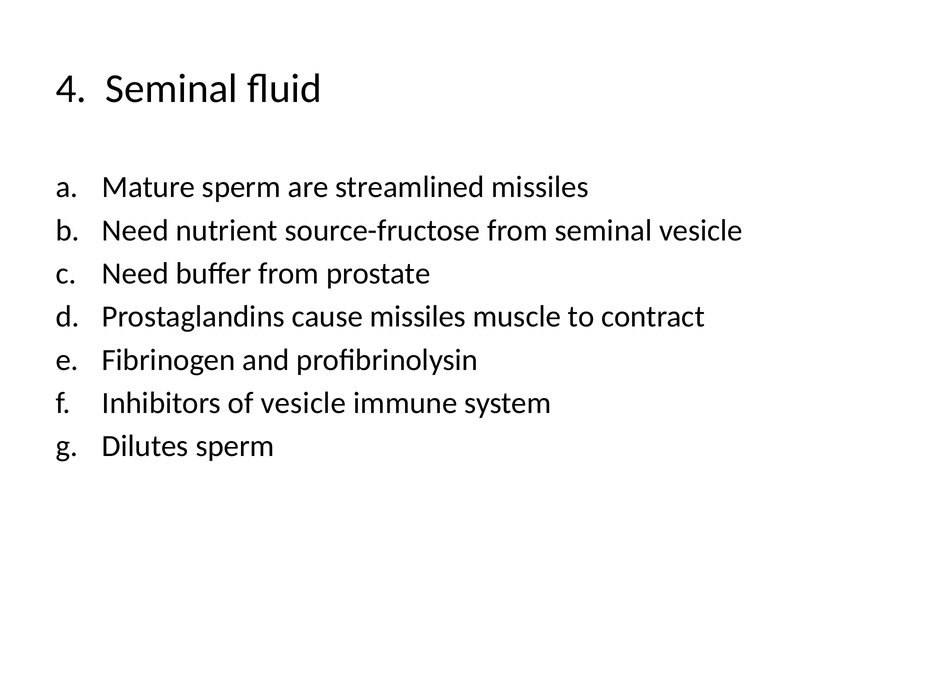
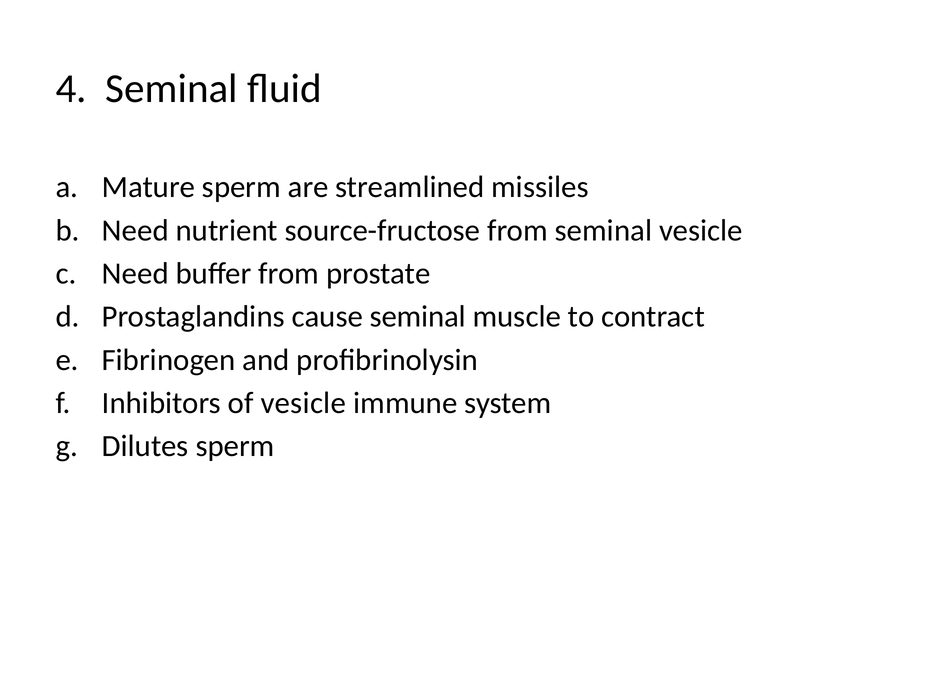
cause missiles: missiles -> seminal (418, 317)
